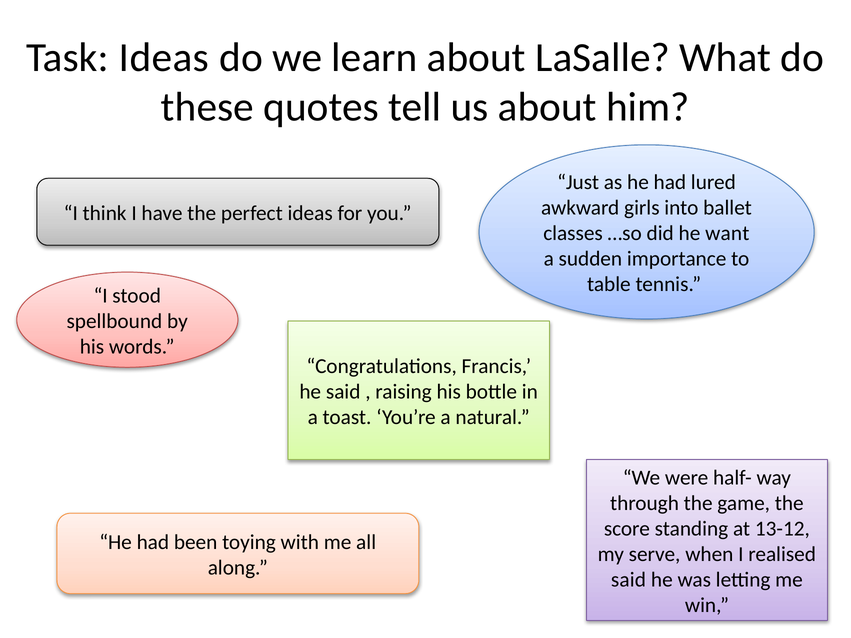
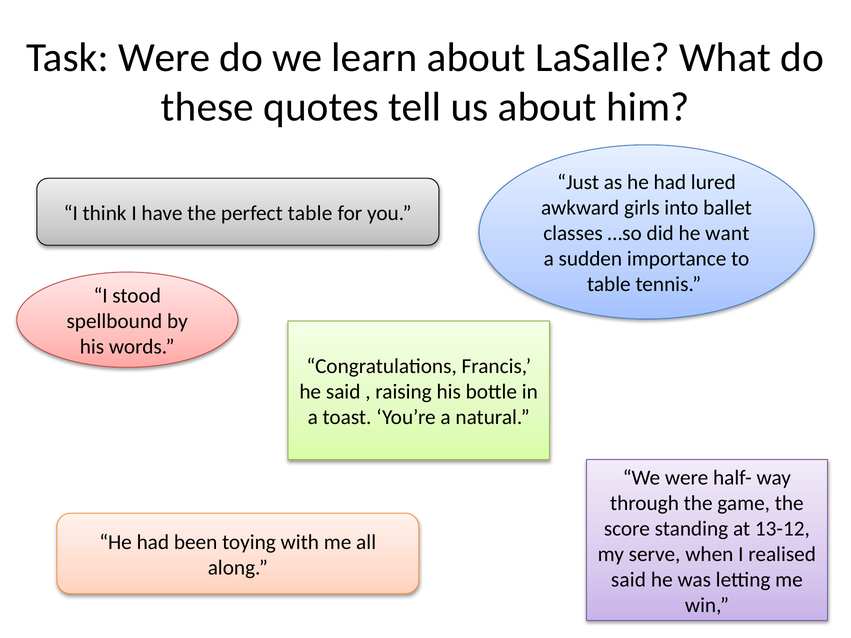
Task Ideas: Ideas -> Were (164, 58)
perfect ideas: ideas -> table (310, 213)
